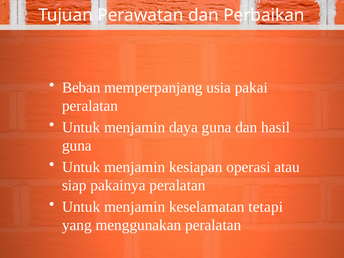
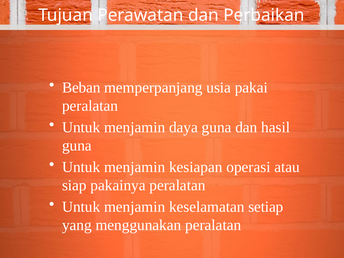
tetapi: tetapi -> setiap (266, 207)
